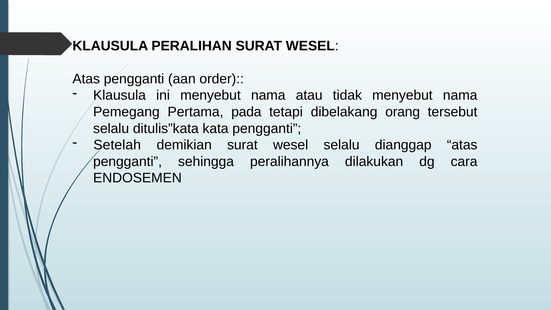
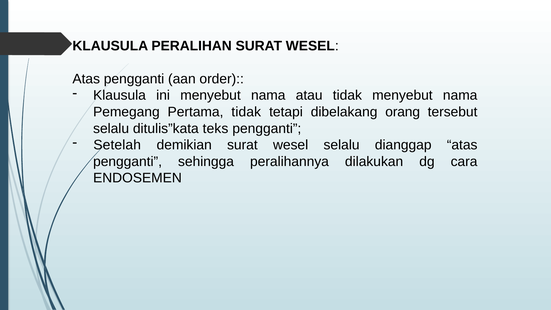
Pertama pada: pada -> tidak (246, 112)
kata: kata -> teks (215, 128)
